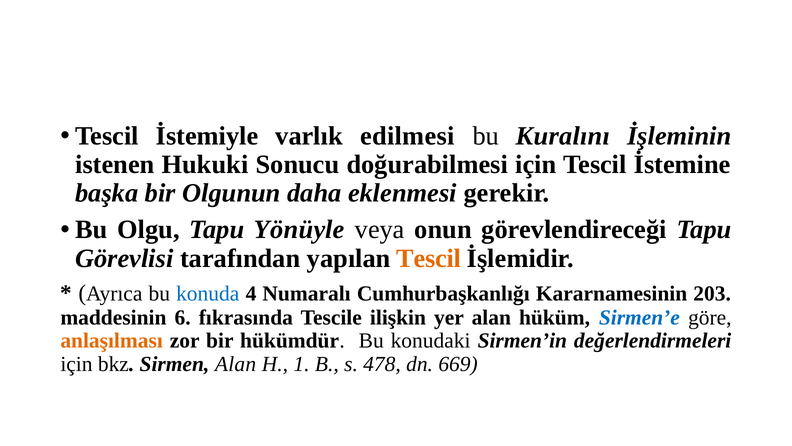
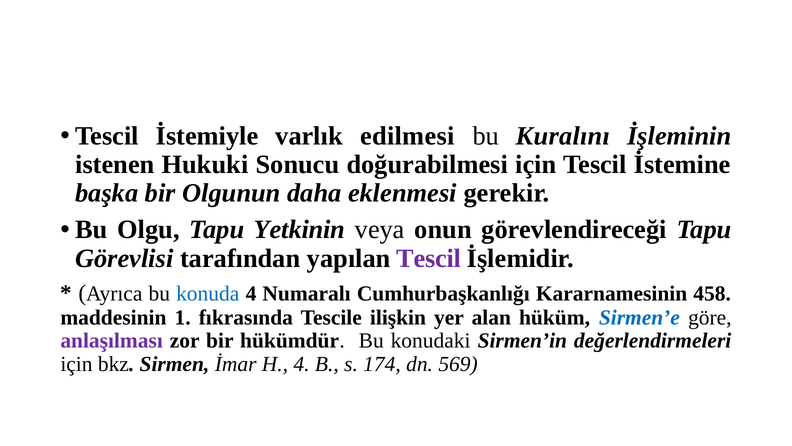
Yönüyle: Yönüyle -> Yetkinin (300, 230)
Tescil colour: orange -> purple (429, 258)
203: 203 -> 458 (712, 294)
6: 6 -> 1 (183, 317)
anlaşılması colour: orange -> purple (112, 340)
Sirmen Alan: Alan -> İmar (236, 364)
H 1: 1 -> 4 (302, 364)
478: 478 -> 174 (382, 364)
669: 669 -> 569 (458, 364)
